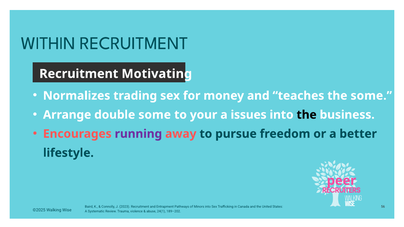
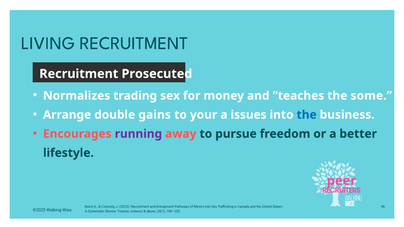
WITHIN: WITHIN -> LIVING (48, 43)
Motivating: Motivating -> Prosecuted (157, 74)
double some: some -> gains (155, 115)
the colour: black -> blue (307, 115)
